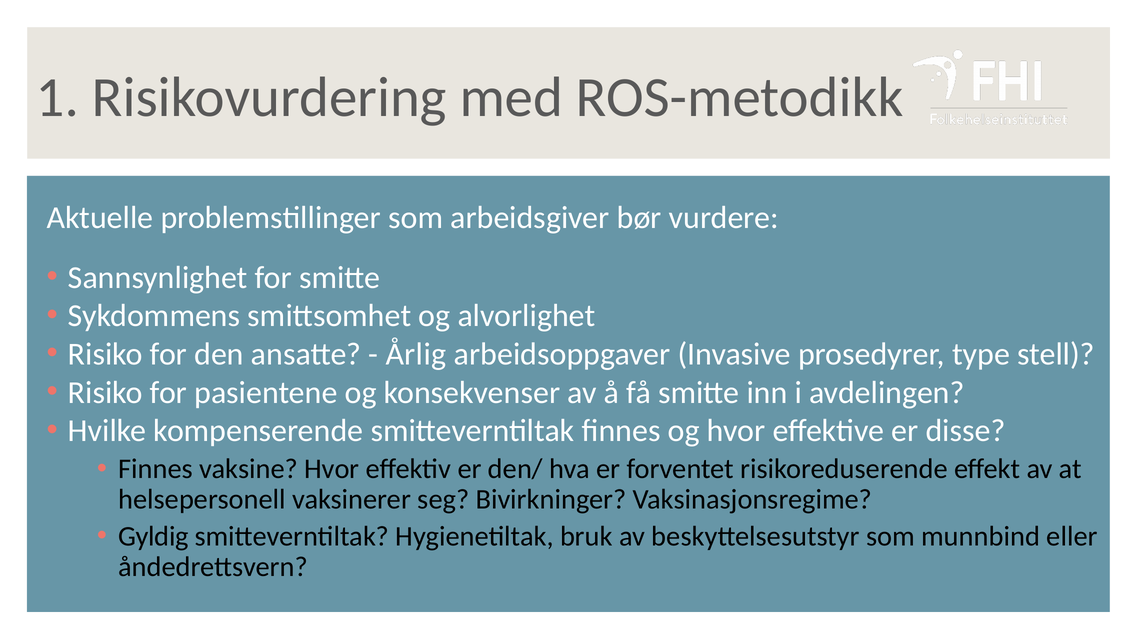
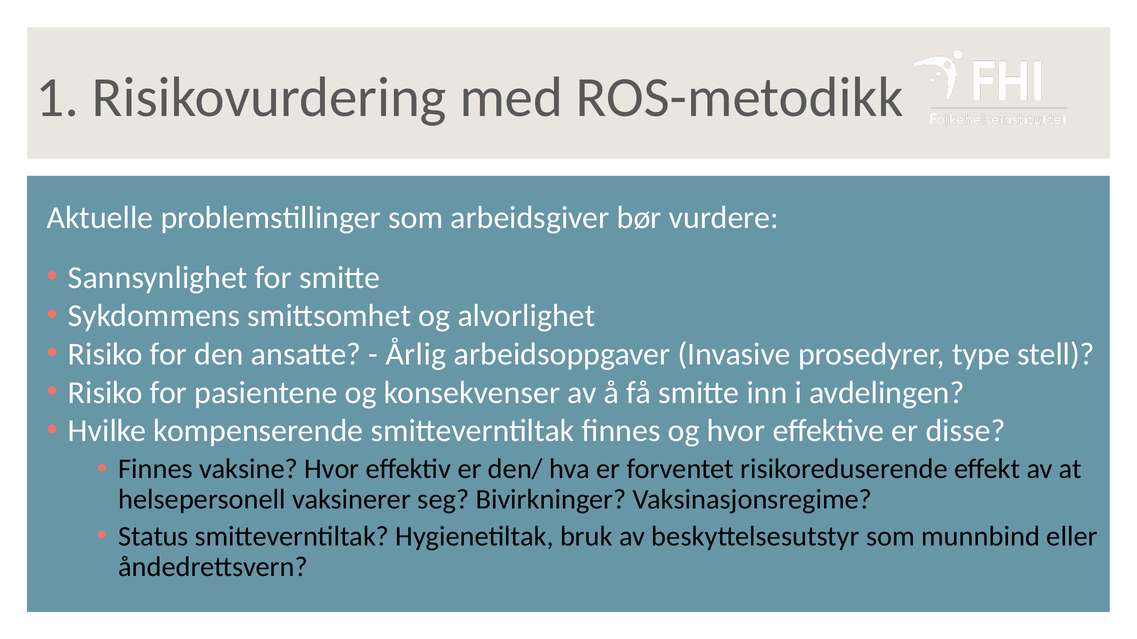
Gyldig: Gyldig -> Status (153, 537)
